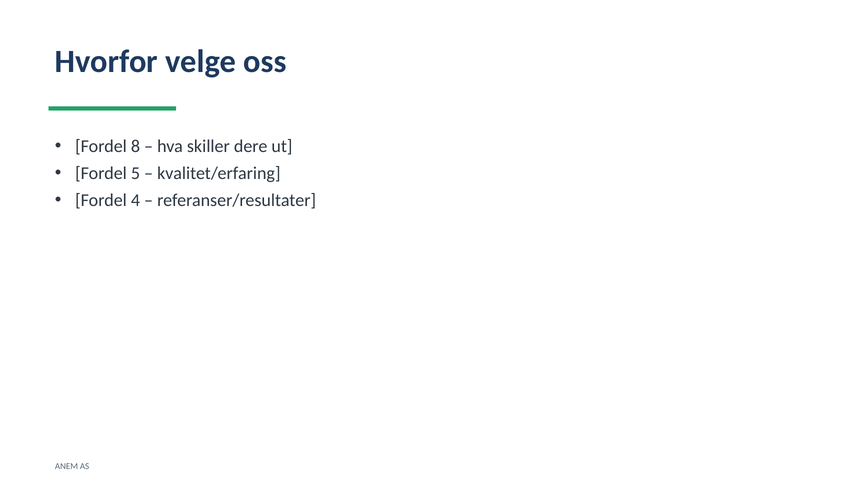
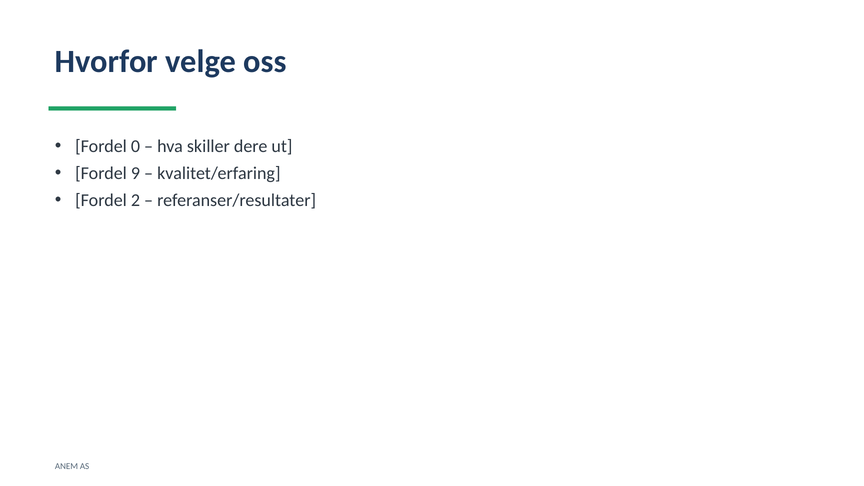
8: 8 -> 0 (135, 146)
5: 5 -> 9 (135, 173)
4: 4 -> 2 (135, 200)
